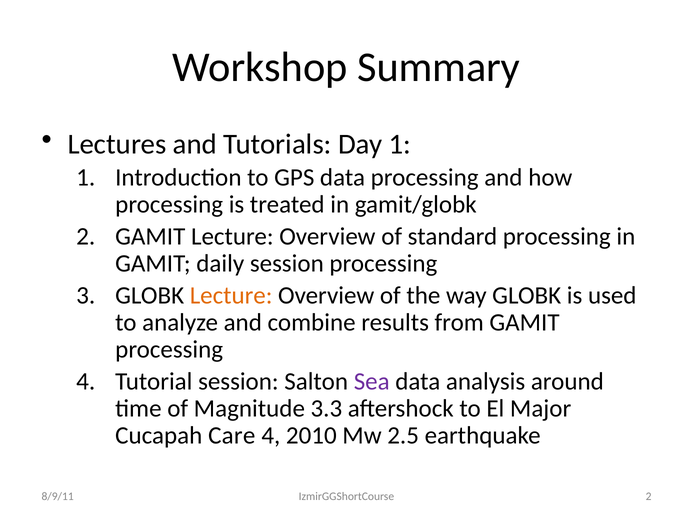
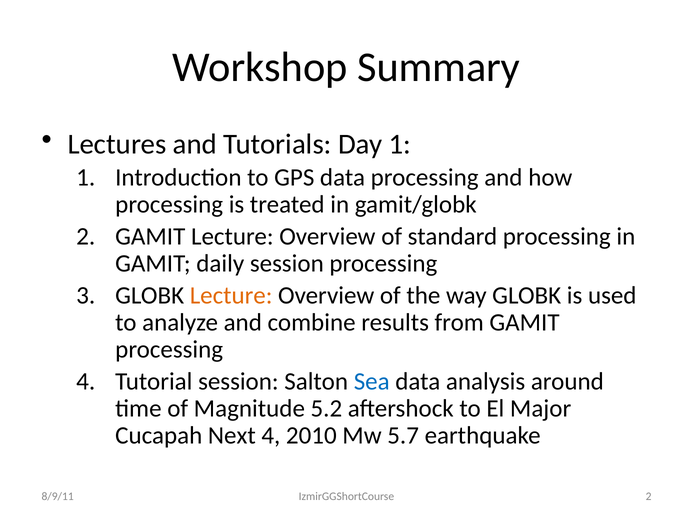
Sea colour: purple -> blue (372, 381)
3.3: 3.3 -> 5.2 (326, 408)
Care: Care -> Next (232, 435)
2.5: 2.5 -> 5.7 (403, 435)
